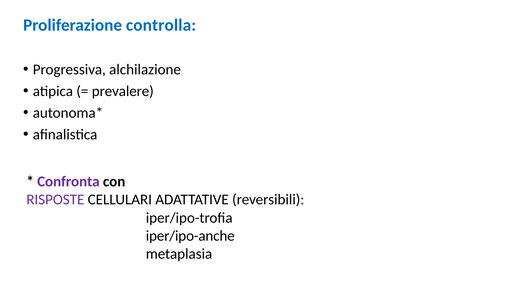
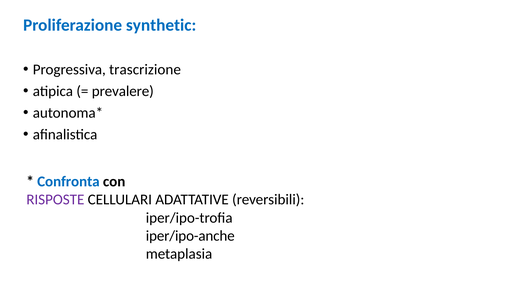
controlla: controlla -> synthetic (161, 25)
alchilazione: alchilazione -> trascrizione (145, 70)
Confronta colour: purple -> blue (68, 182)
